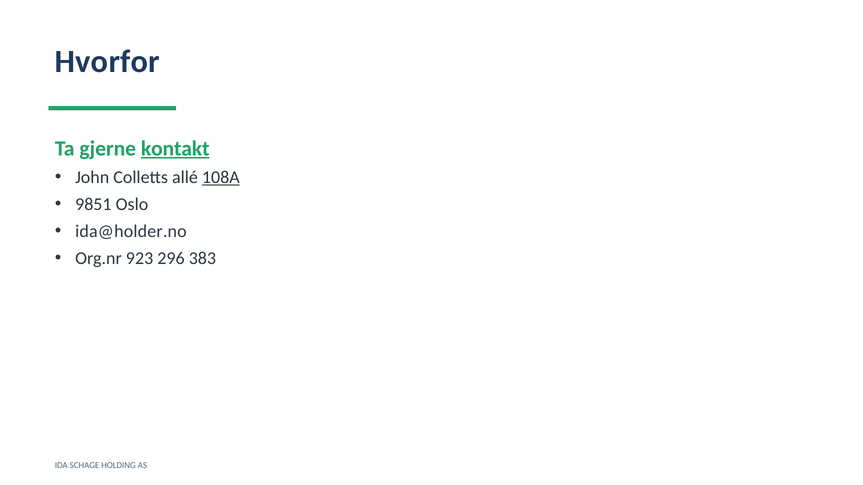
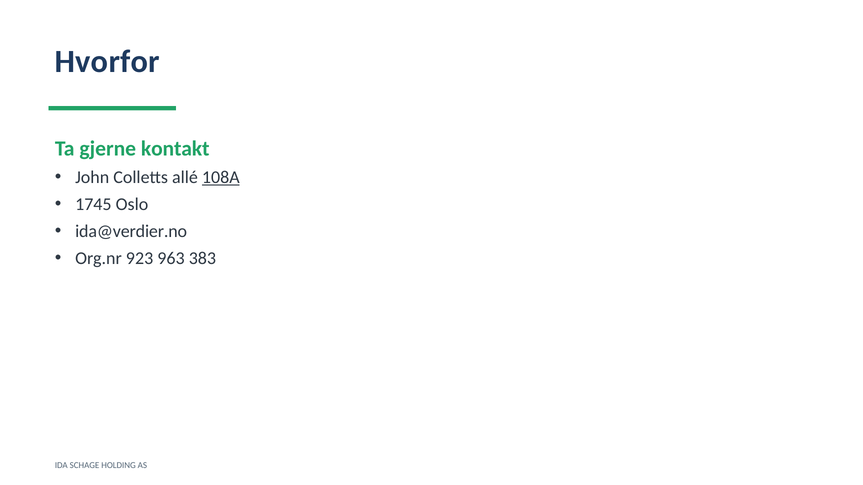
kontakt underline: present -> none (175, 149)
9851: 9851 -> 1745 (93, 204)
ida@holder.no: ida@holder.no -> ida@verdier.no (131, 231)
296: 296 -> 963 (171, 258)
